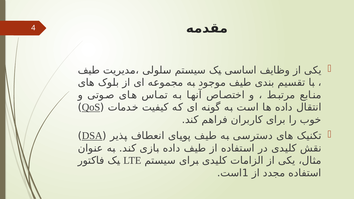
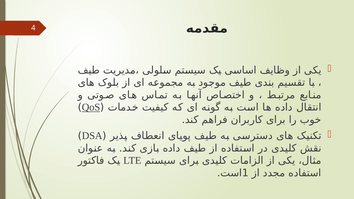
DSA underline: present -> none (92, 136)
